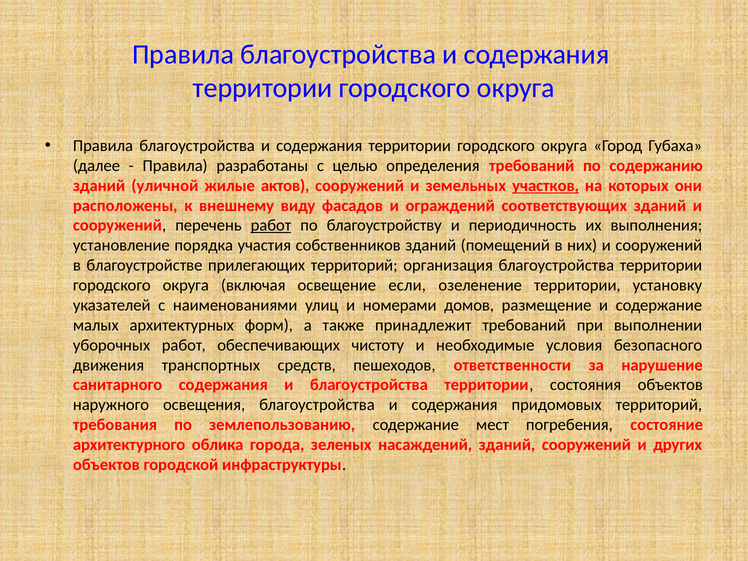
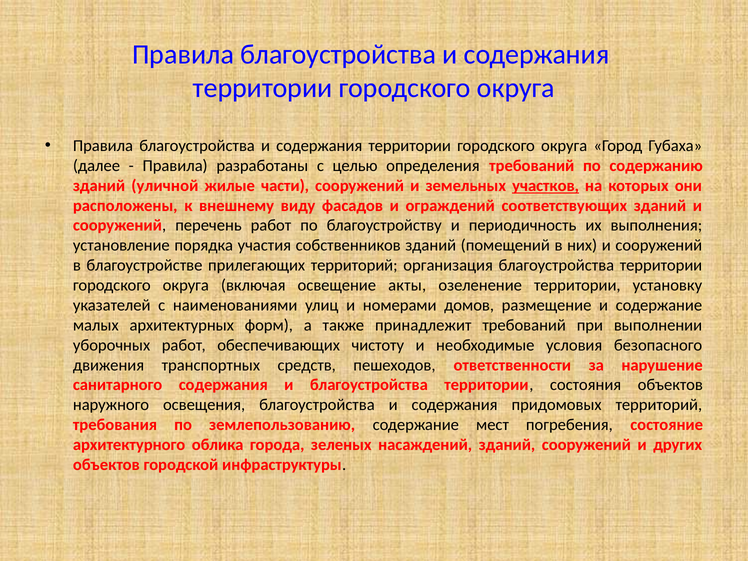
актов: актов -> части (285, 186)
работ underline: present -> none (271, 226)
если: если -> акты (407, 285)
